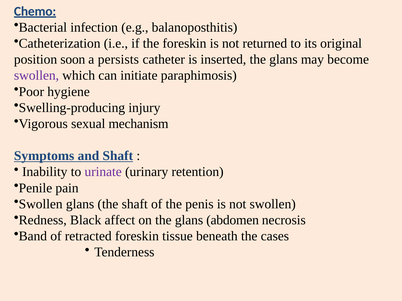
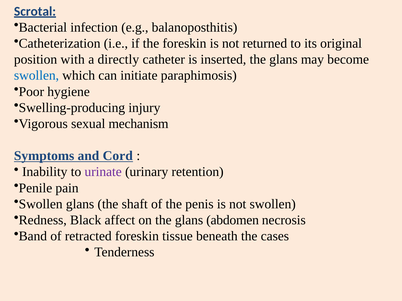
Chemo: Chemo -> Scrotal (35, 11)
soon: soon -> with (73, 60)
persists: persists -> directly (118, 60)
swollen colour: purple -> blue (36, 76)
and Shaft: Shaft -> Cord (118, 156)
